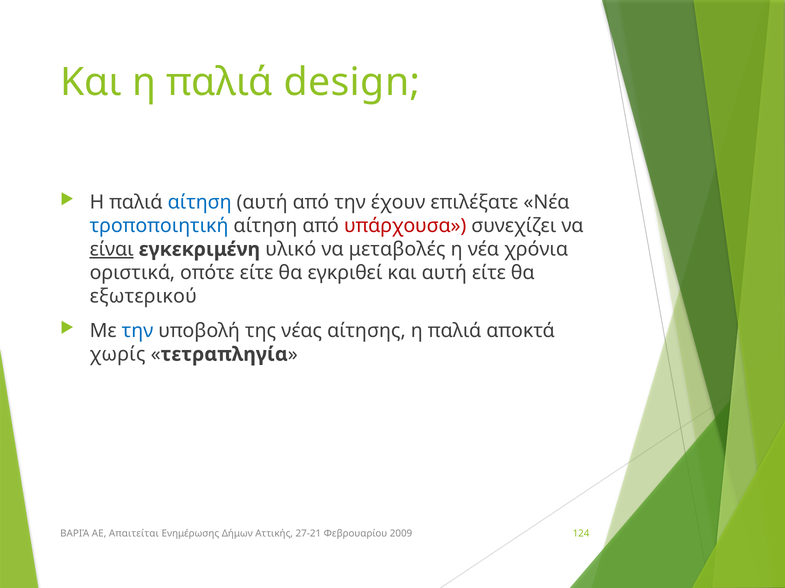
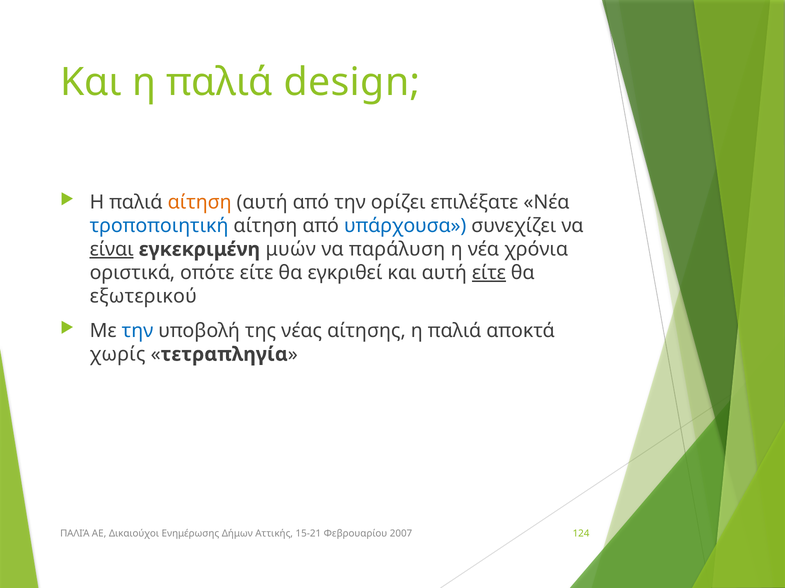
αίτηση colour: blue -> orange (200, 203)
έχουν: έχουν -> ορίζει (398, 203)
υπάρχουσα colour: red -> blue (405, 226)
υλικό: υλικό -> μυών (291, 250)
μεταβολές: μεταβολές -> παράλυση (397, 250)
είτε underline: none -> present (489, 273)
ΒΑΡΙΆ: ΒΑΡΙΆ -> ΠΑΛΙΆ (75, 534)
Απαιτείται: Απαιτείται -> Δικαιούχοι (134, 534)
27-21: 27-21 -> 15-21 (308, 534)
2009: 2009 -> 2007 (401, 534)
